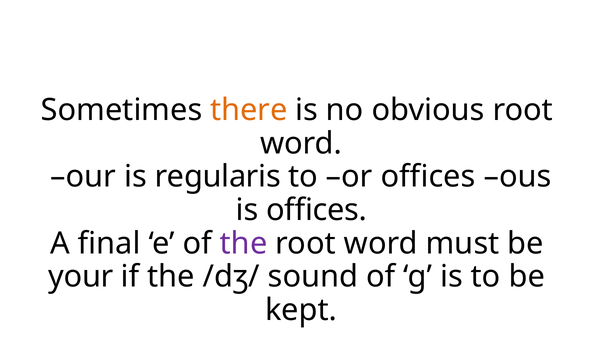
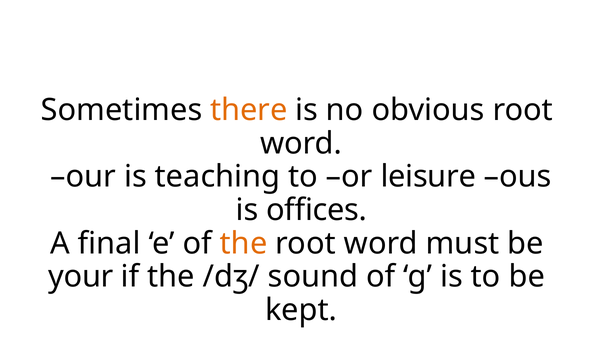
regularis: regularis -> teaching (218, 176)
or offices: offices -> leisure (428, 176)
the colour: purple -> orange (244, 243)
